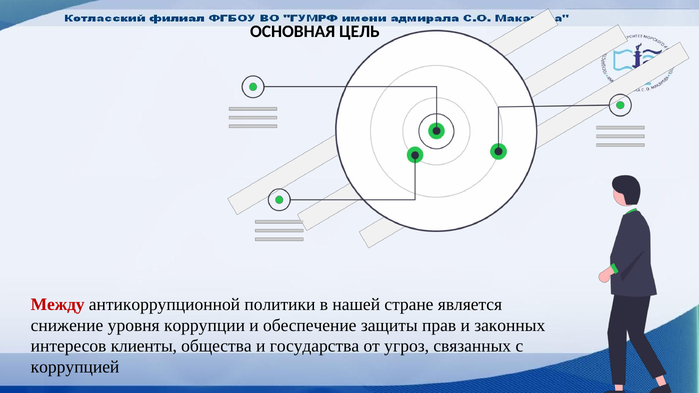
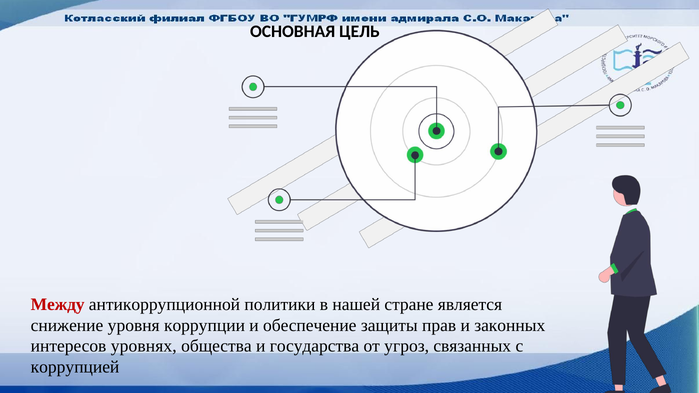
клиенты: клиенты -> уровнях (144, 346)
